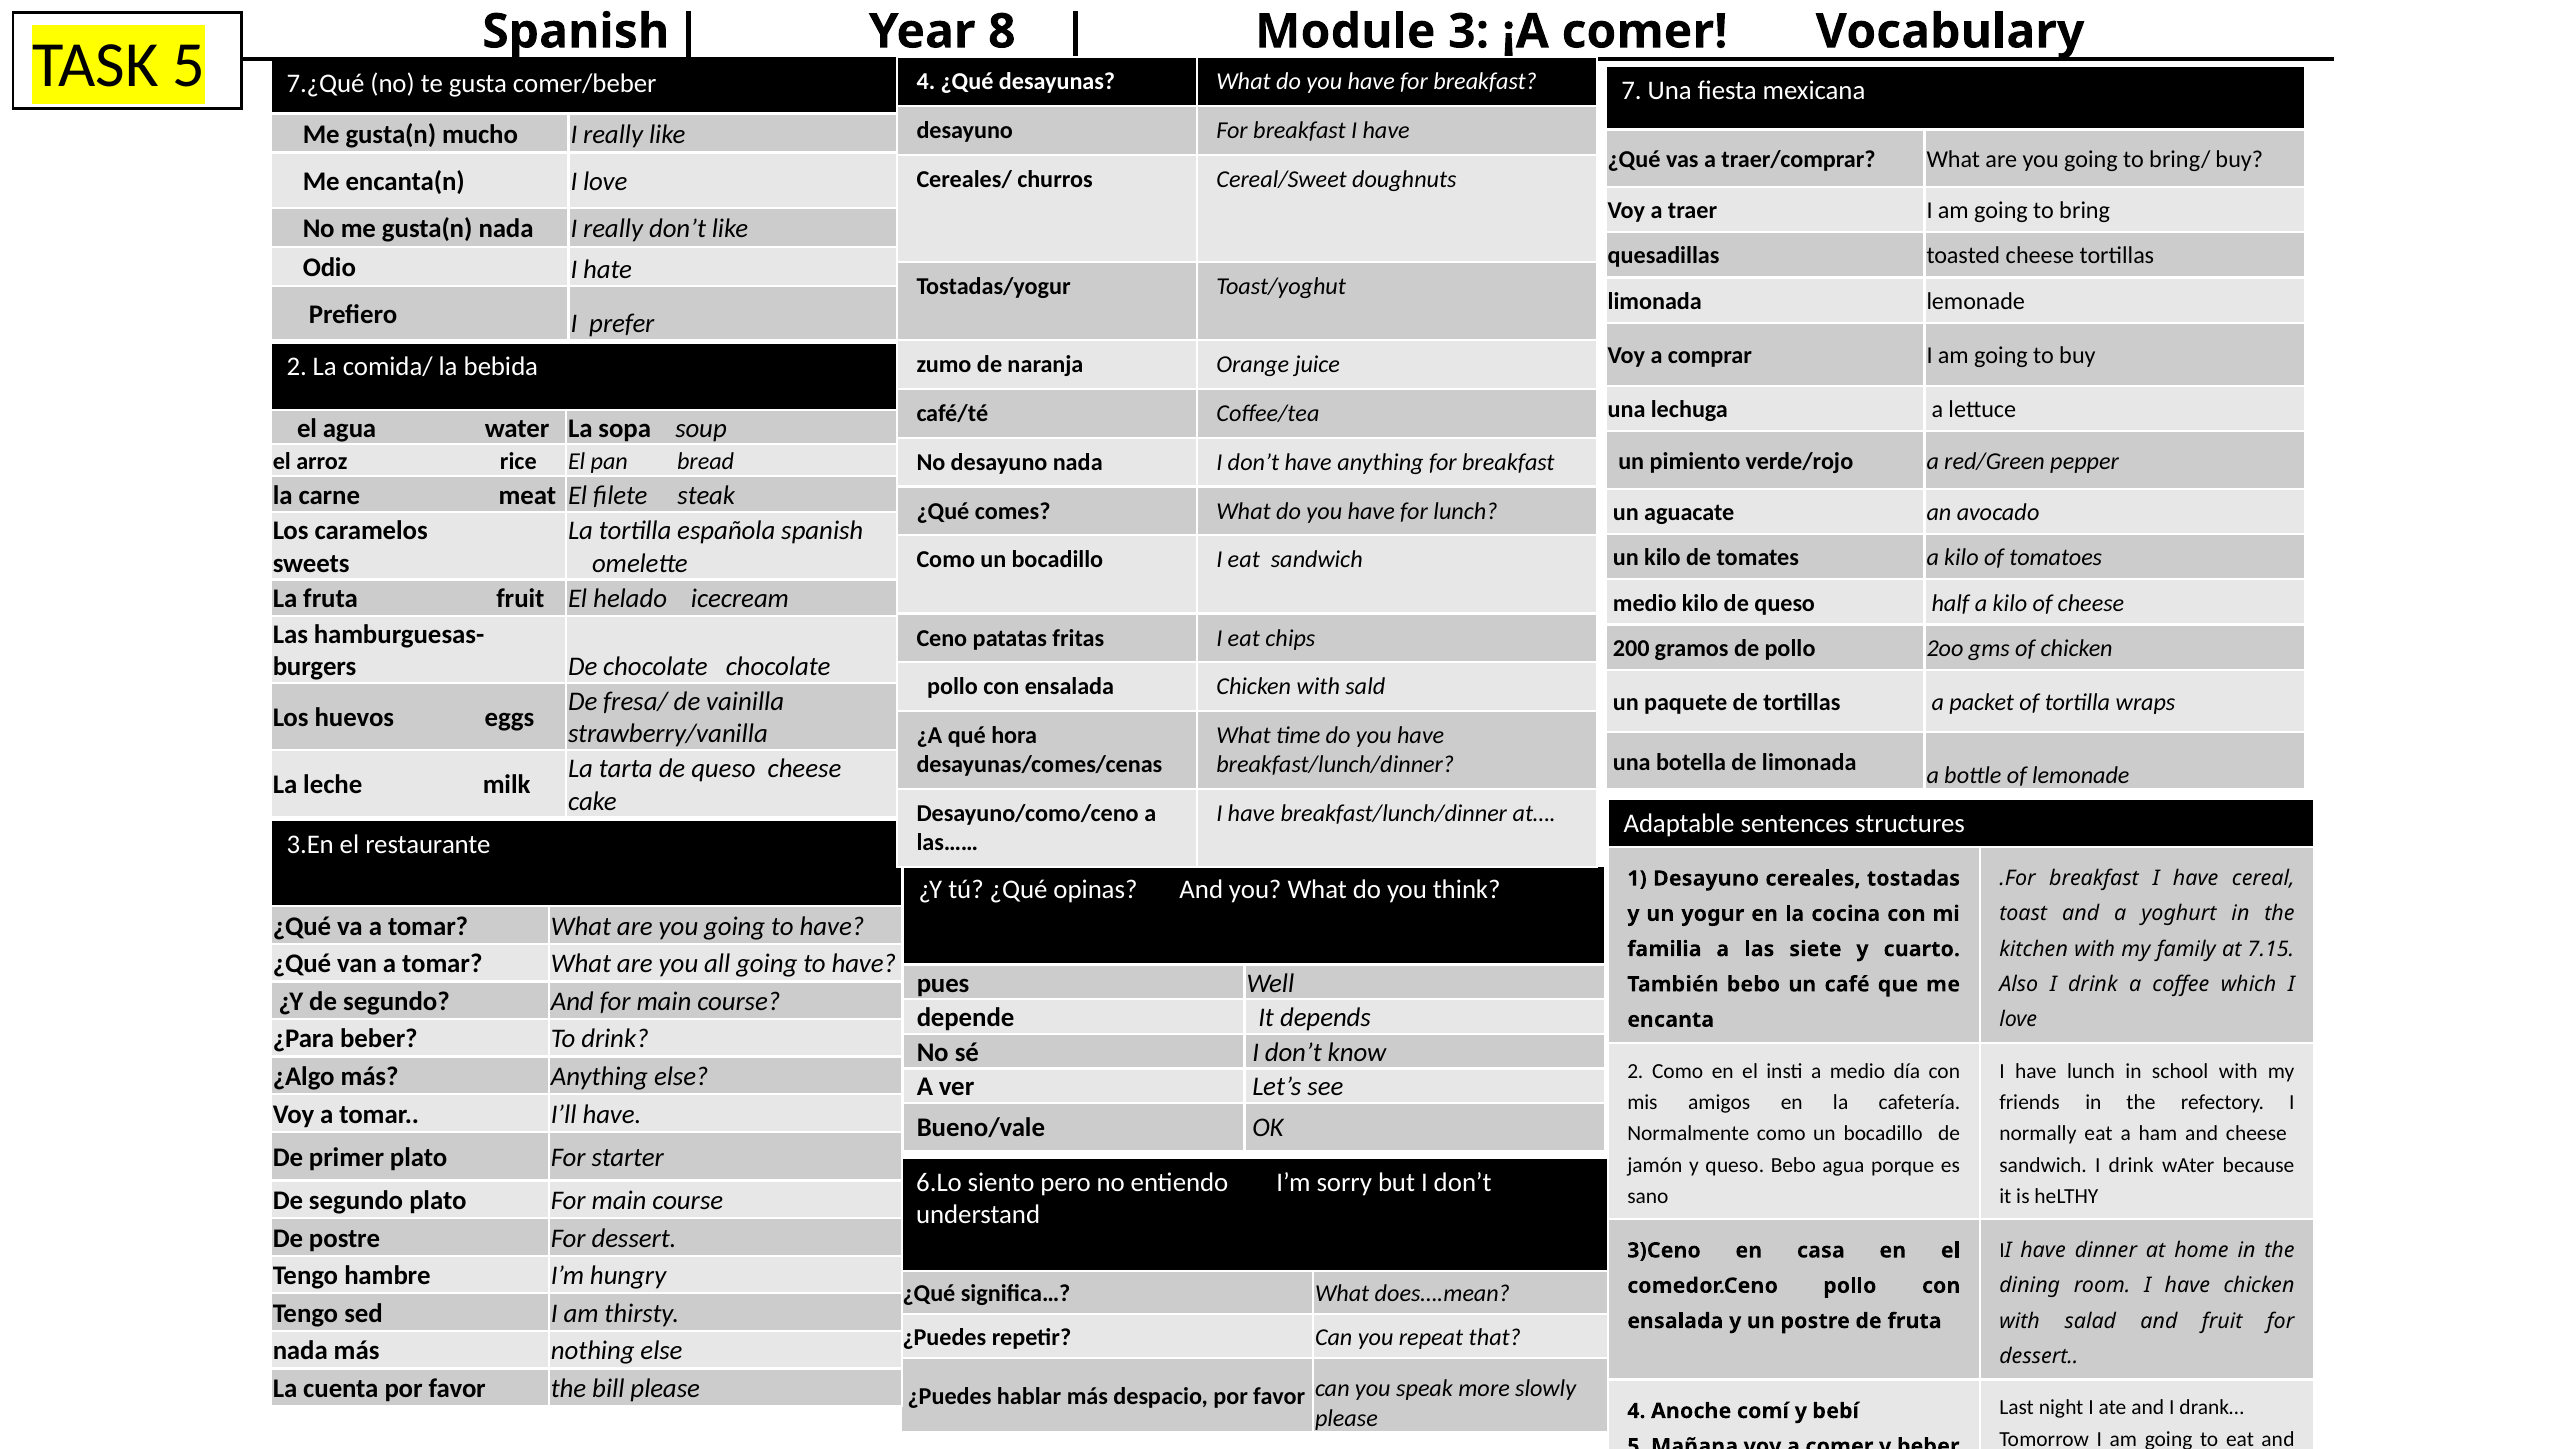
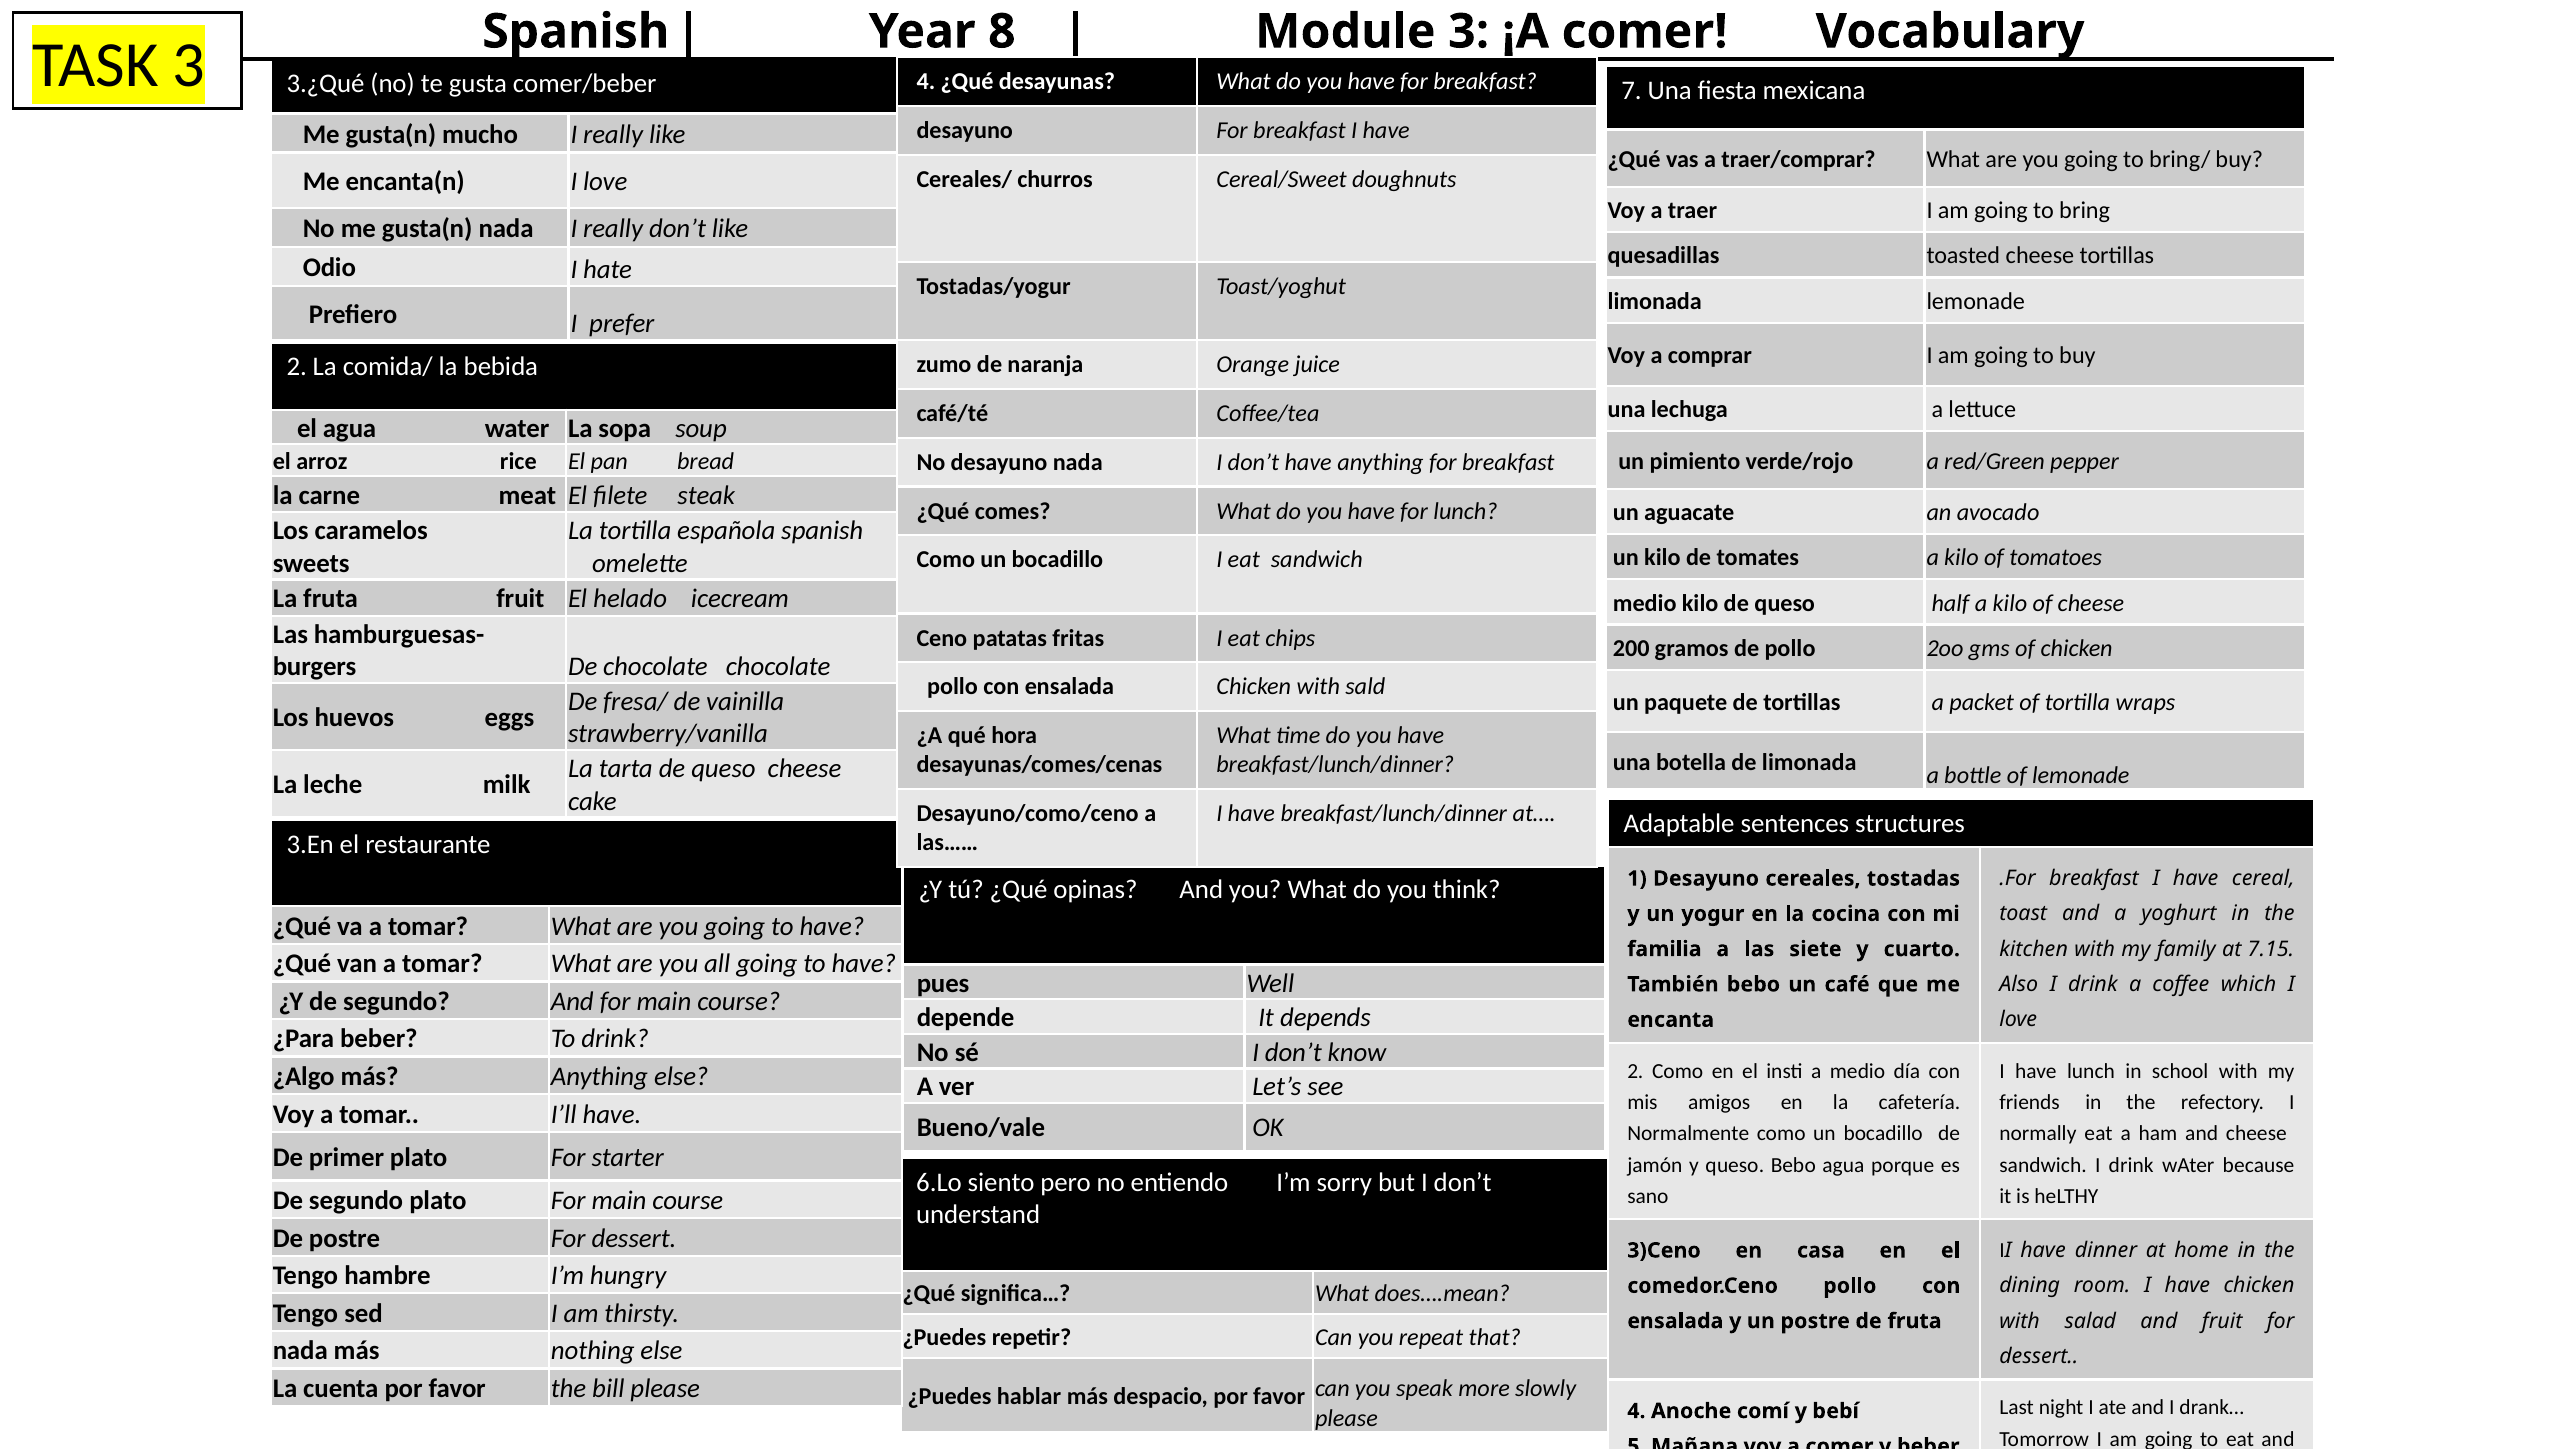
TASK 5: 5 -> 3 (189, 65)
7.¿Qué: 7.¿Qué -> 3.¿Qué (325, 83)
